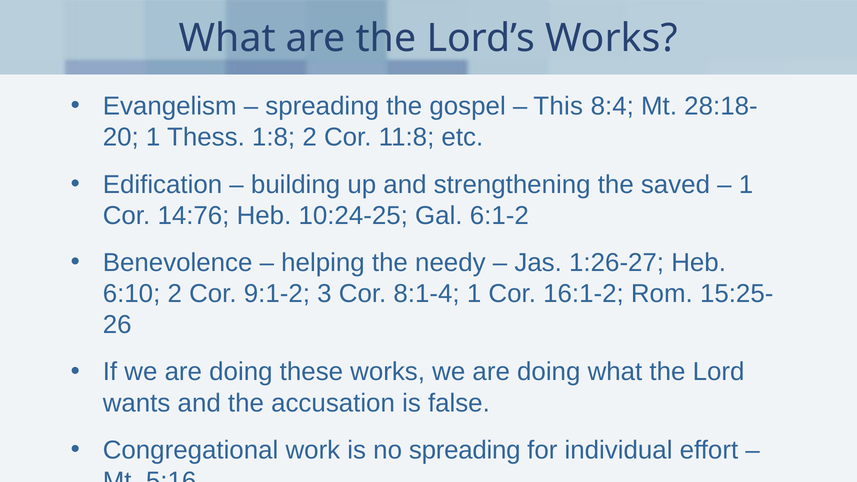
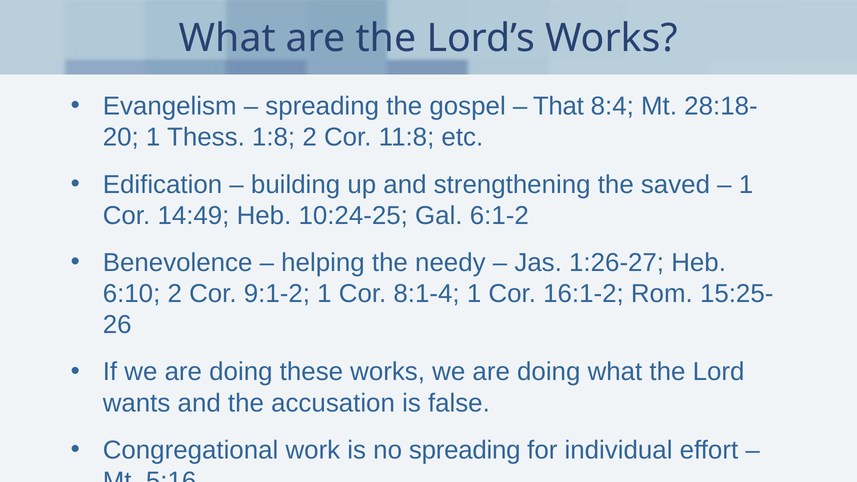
This: This -> That (558, 106)
14:76: 14:76 -> 14:49 (193, 216)
9:1-2 3: 3 -> 1 (324, 294)
